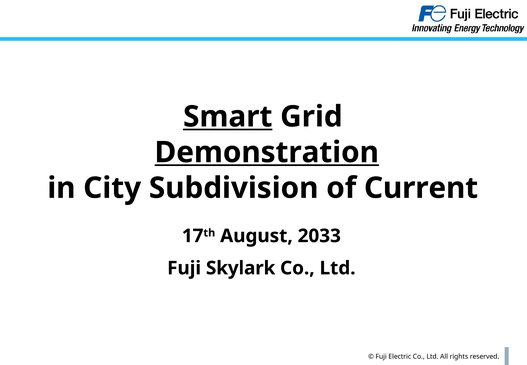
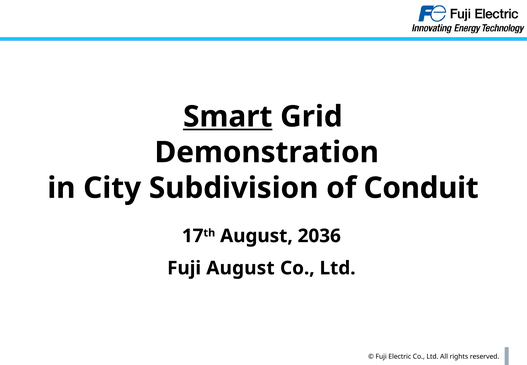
Demonstration underline: present -> none (267, 152)
Current: Current -> Conduit (421, 188)
2033: 2033 -> 2036 (319, 236)
Fuji Skylark: Skylark -> August (240, 268)
